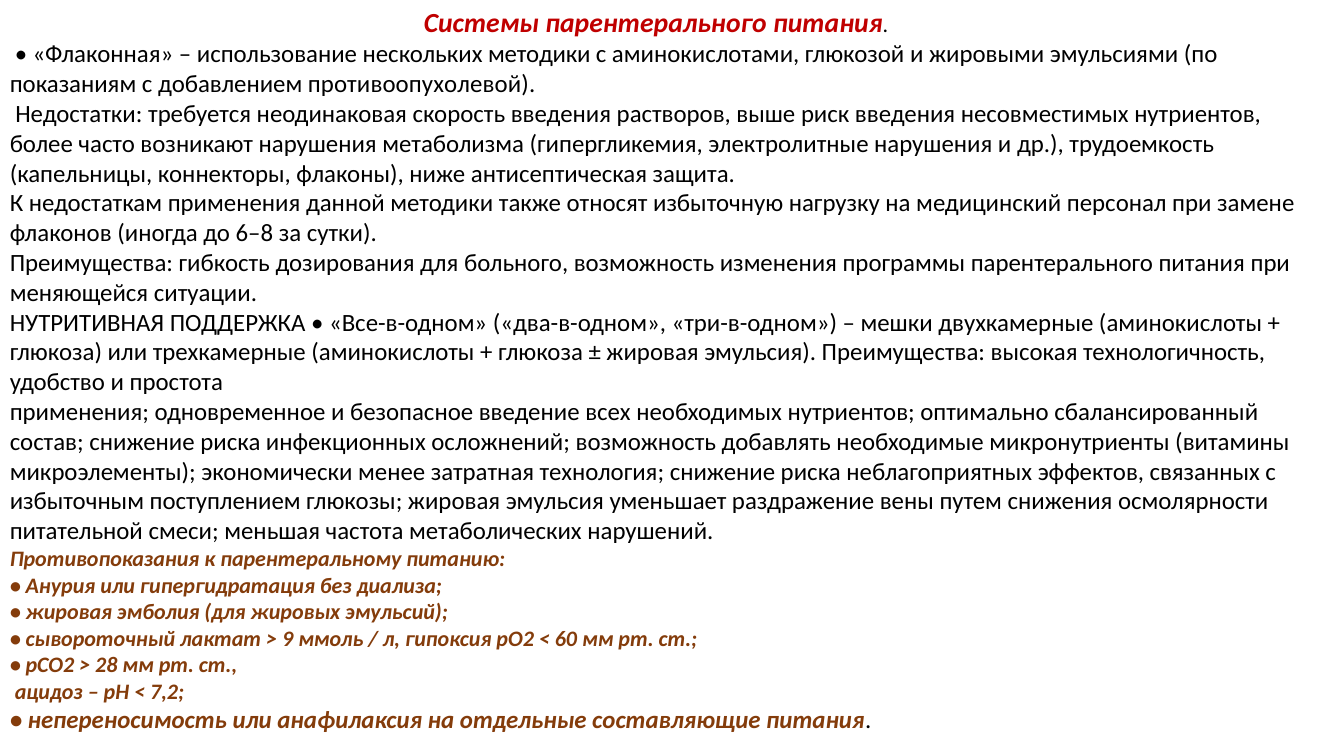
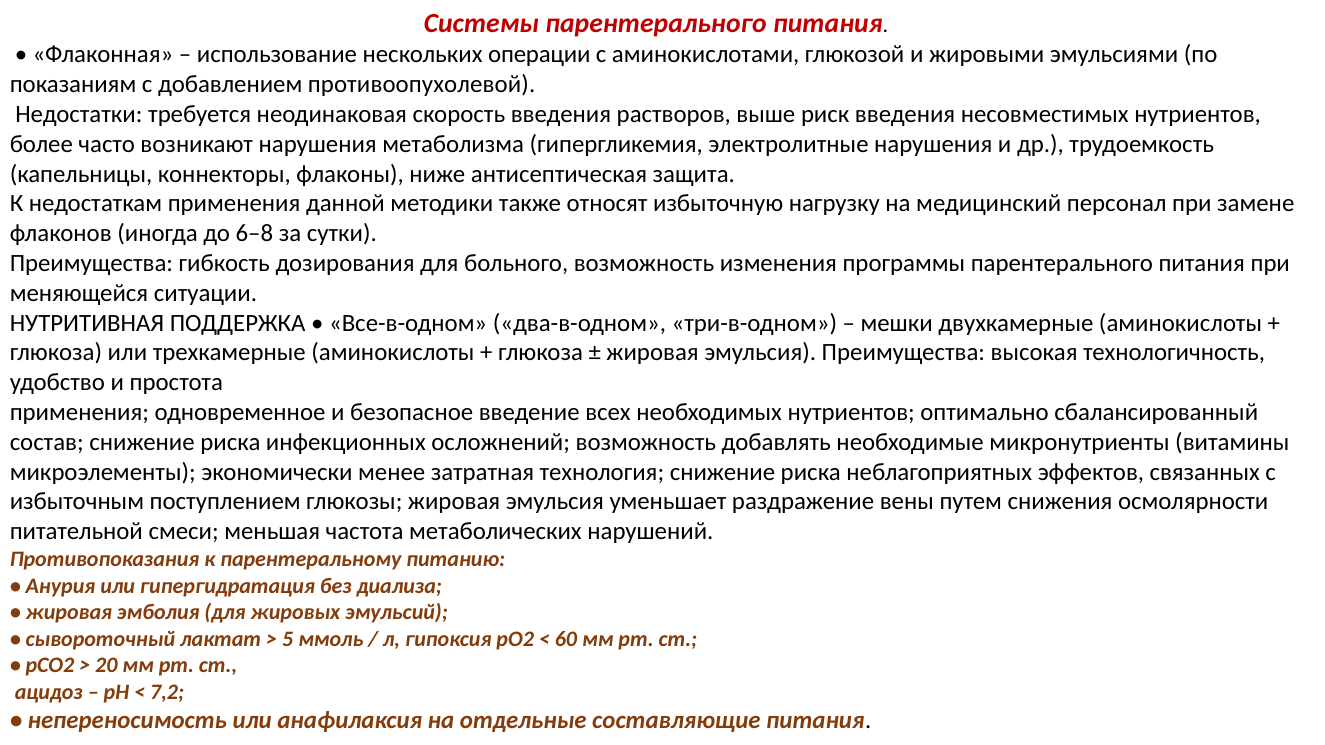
нескольких методики: методики -> операции (539, 55)
9: 9 -> 5 (288, 639)
28: 28 -> 20 (106, 666)
